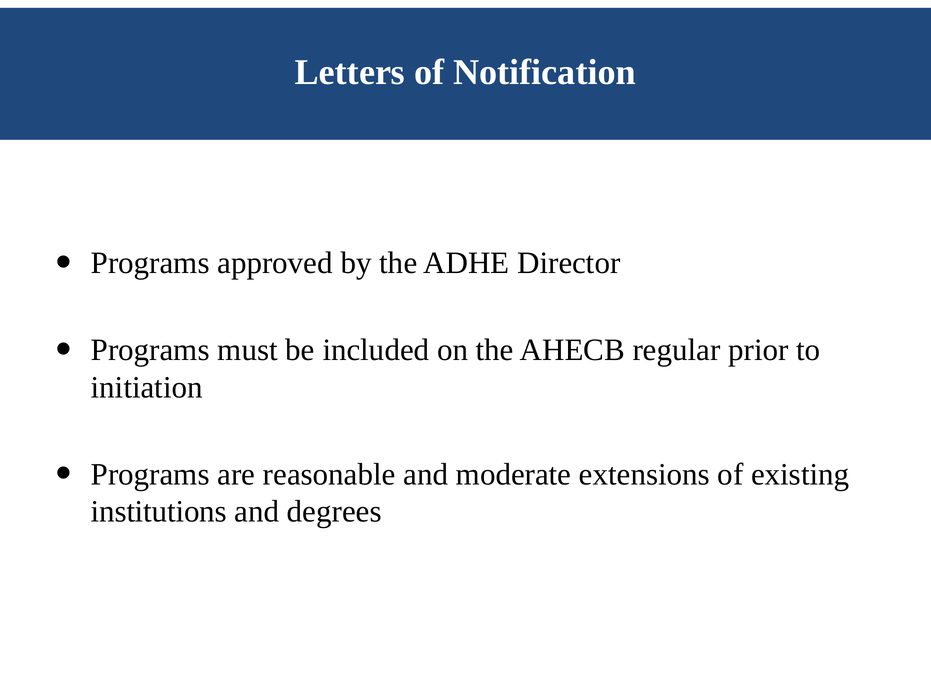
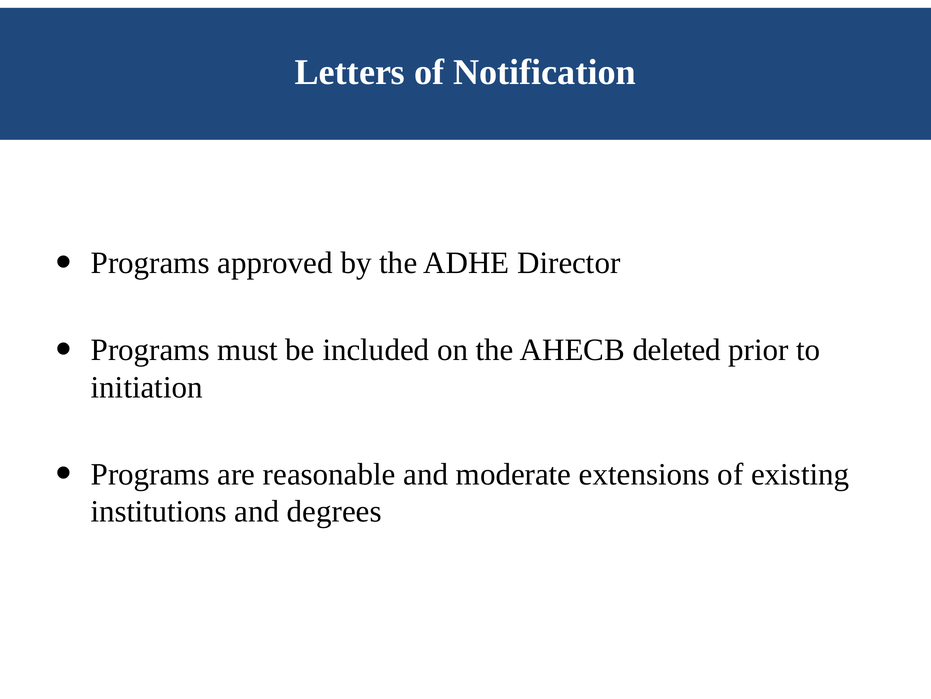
regular: regular -> deleted (677, 350)
